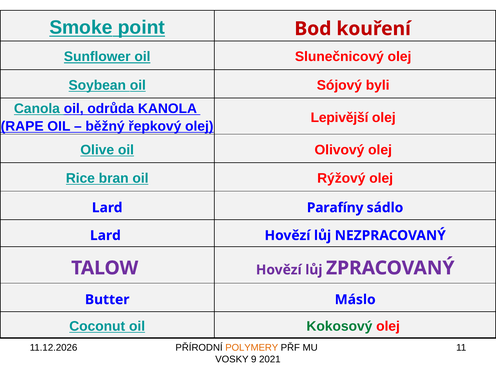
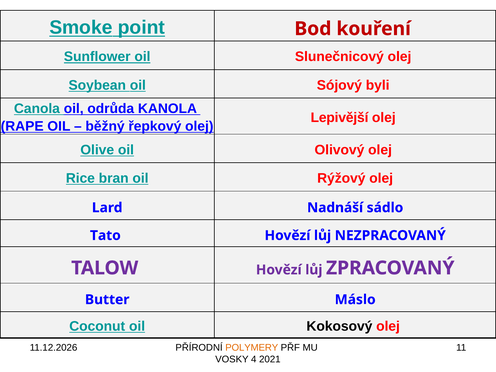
Parafíny: Parafíny -> Nadnáší (335, 208)
Lard: Lard -> Tato (105, 235)
Kokosový colour: green -> black (339, 326)
9: 9 -> 4 (254, 359)
